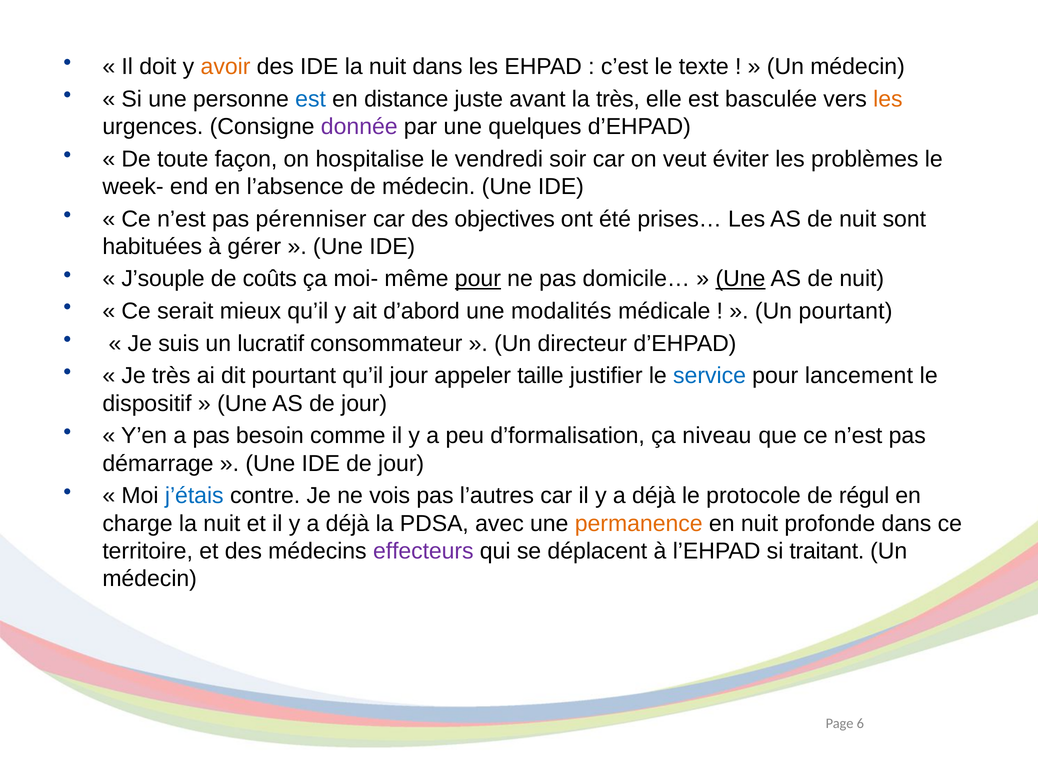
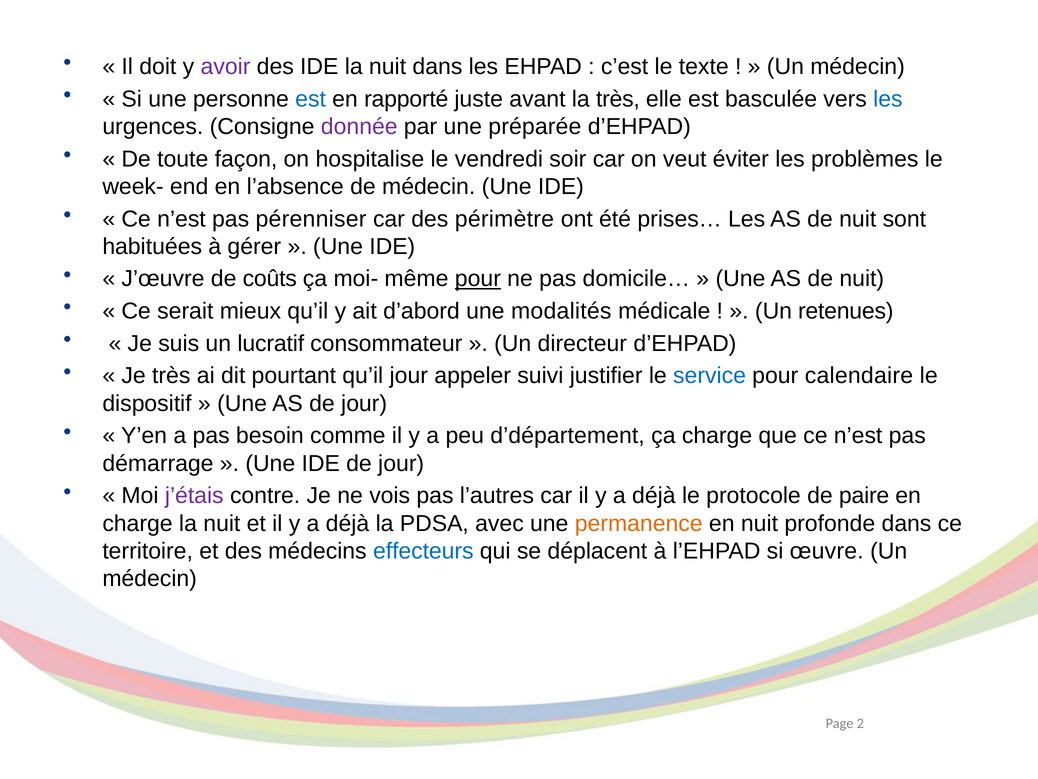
avoir colour: orange -> purple (226, 67)
distance: distance -> rapporté (406, 99)
les colour: orange -> blue (888, 99)
quelques: quelques -> préparée (535, 127)
objectives: objectives -> périmètre (504, 219)
J’souple: J’souple -> J’œuvre (163, 279)
Une underline: present -> none (740, 279)
Un pourtant: pourtant -> retenues (846, 311)
taille: taille -> suivi (540, 376)
lancement: lancement -> calendaire (859, 376)
d’formalisation: d’formalisation -> d’département (568, 436)
ça niveau: niveau -> charge (717, 436)
j’étais colour: blue -> purple (194, 495)
régul: régul -> paire (864, 495)
effecteurs colour: purple -> blue (423, 551)
traitant: traitant -> œuvre (827, 551)
6: 6 -> 2 (860, 723)
